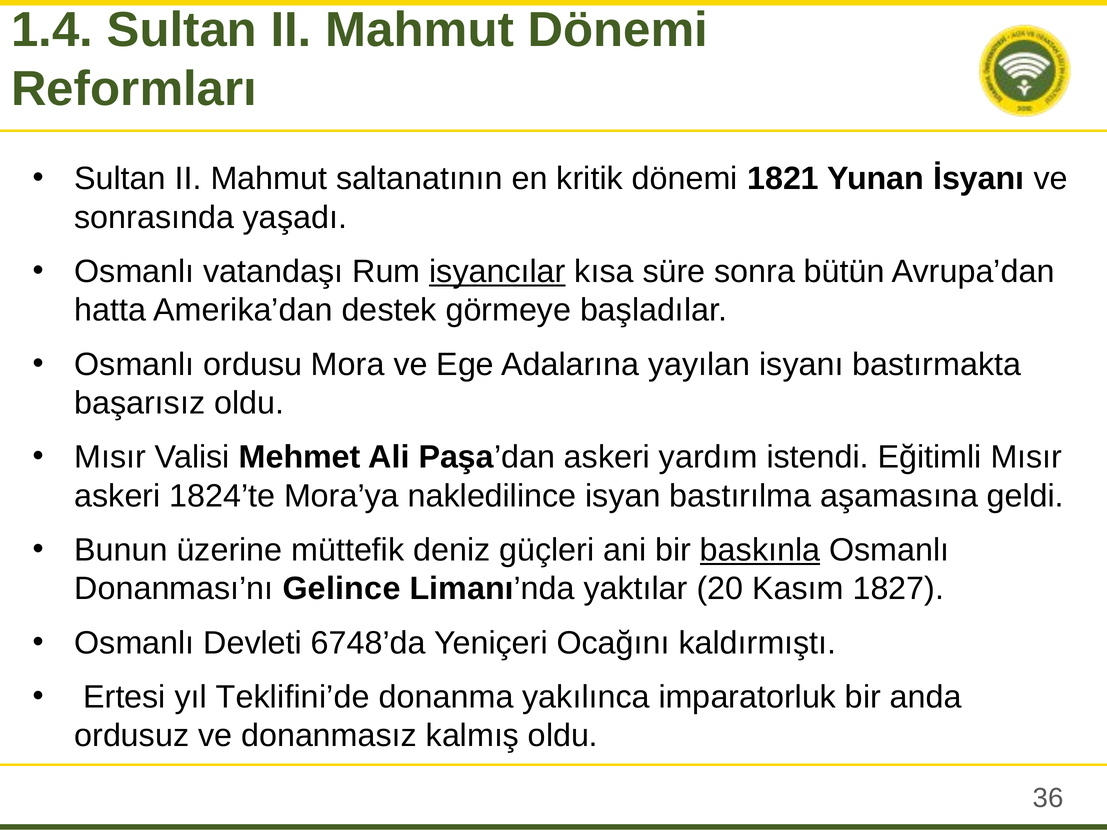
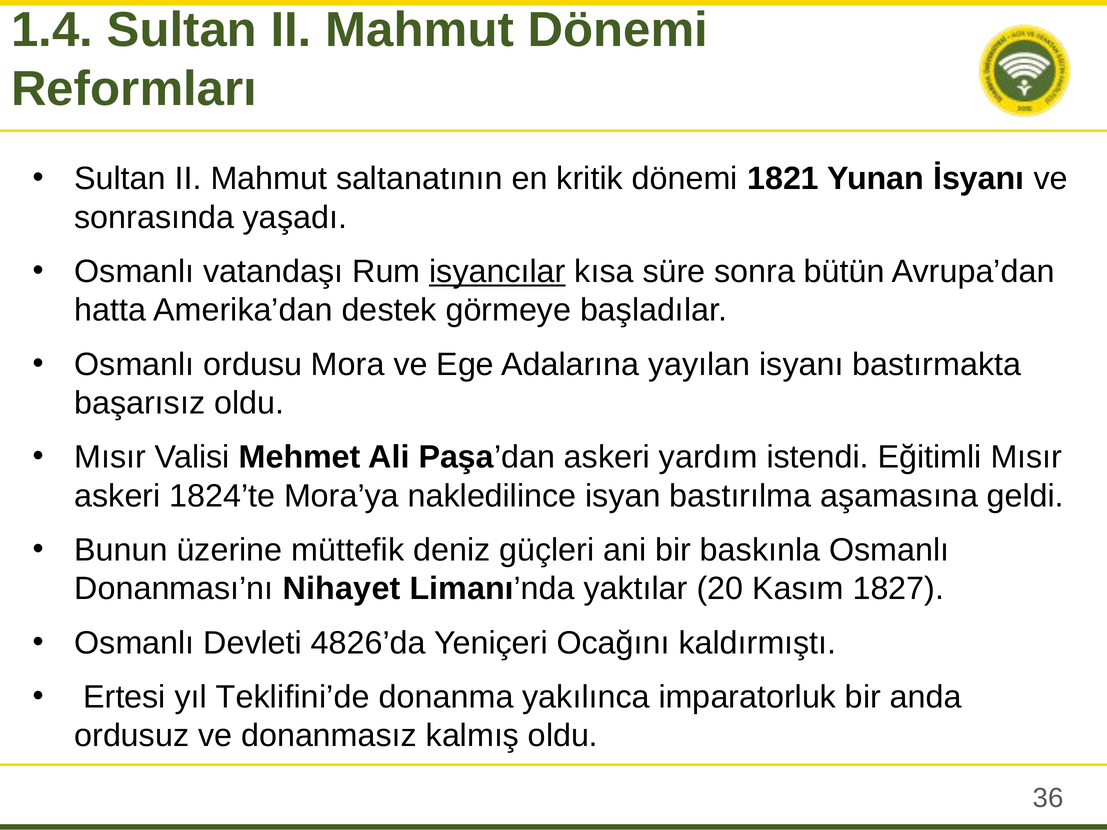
baskınla underline: present -> none (760, 550)
Gelince: Gelince -> Nihayet (342, 589)
6748’da: 6748’da -> 4826’da (368, 643)
